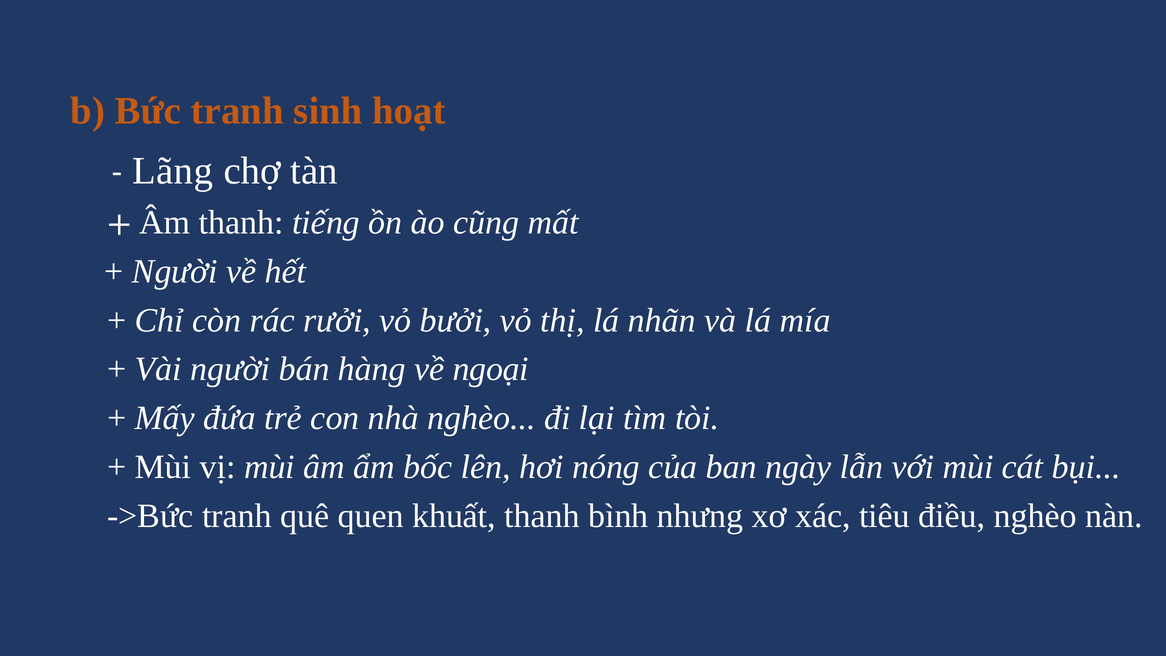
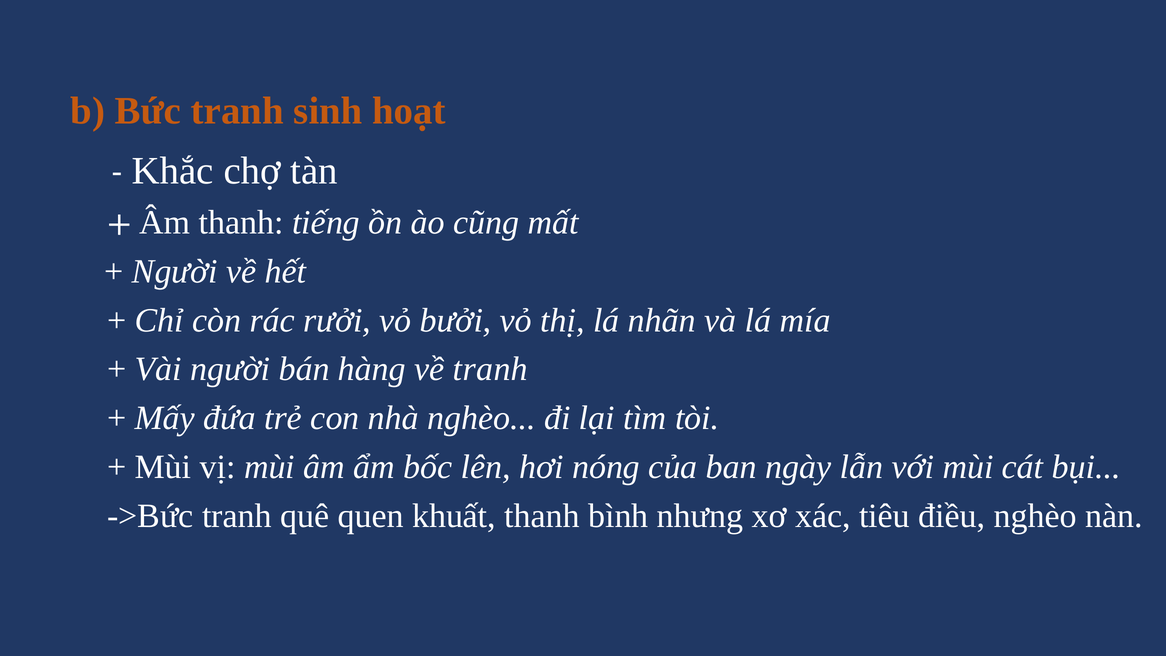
Lãng: Lãng -> Khắc (173, 171)
về ngoại: ngoại -> tranh (490, 369)
